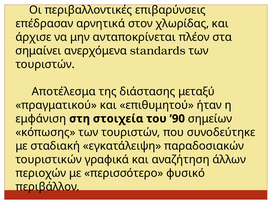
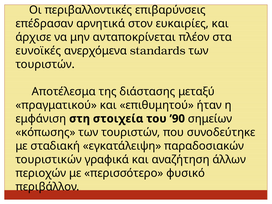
χλωρίδας: χλωρίδας -> ευκαιρίες (182, 23)
σημαίνει: σημαίνει -> ευνοϊκές (38, 51)
